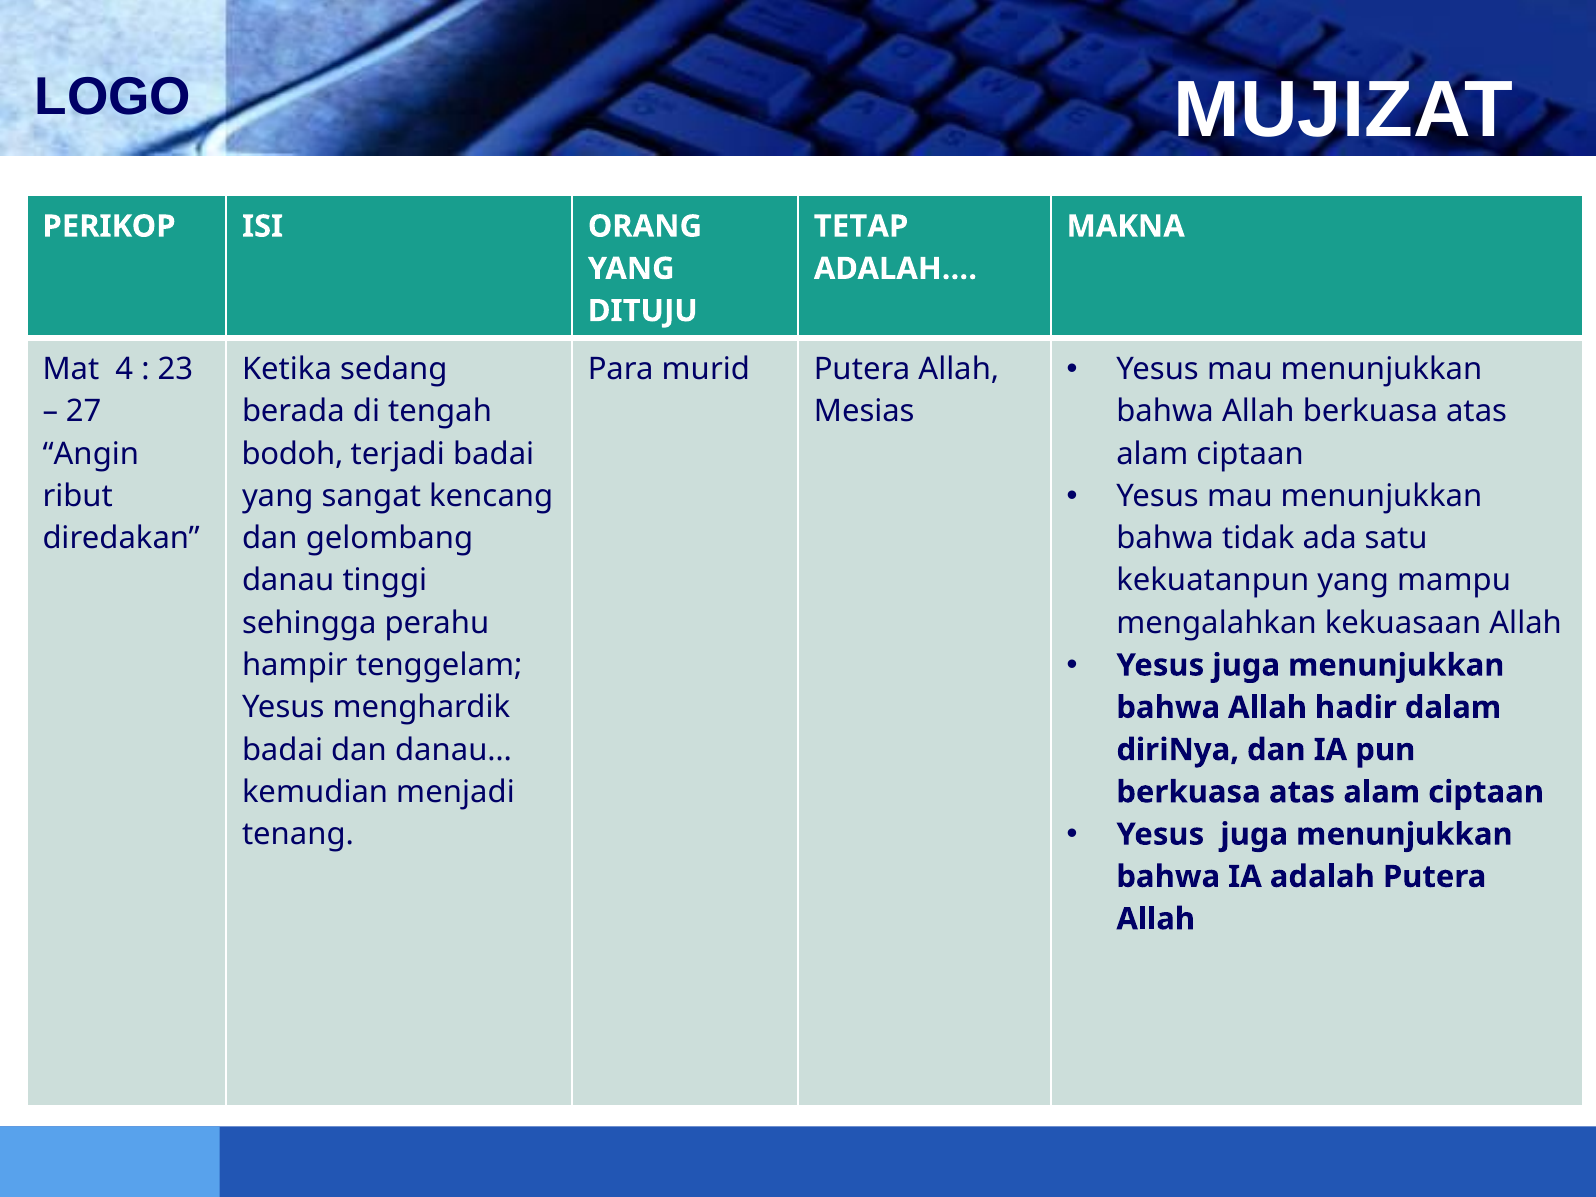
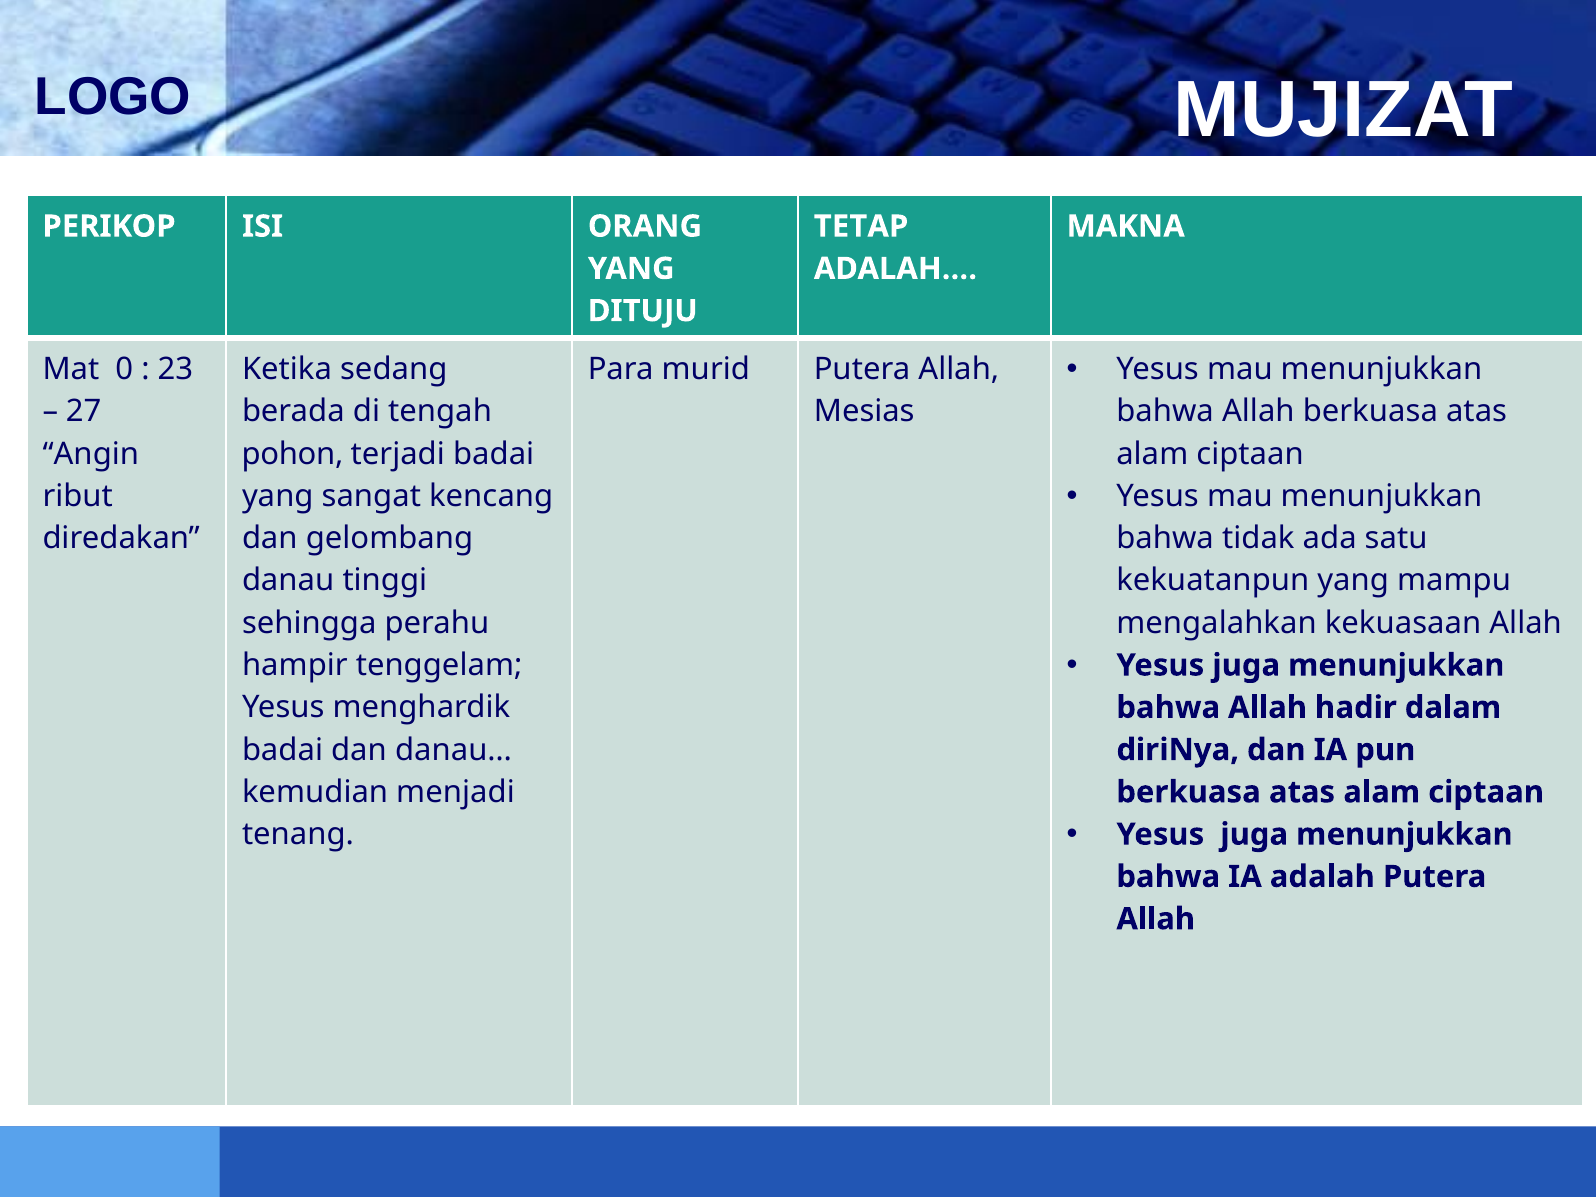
4: 4 -> 0 (124, 369)
bodoh: bodoh -> pohon (292, 454)
